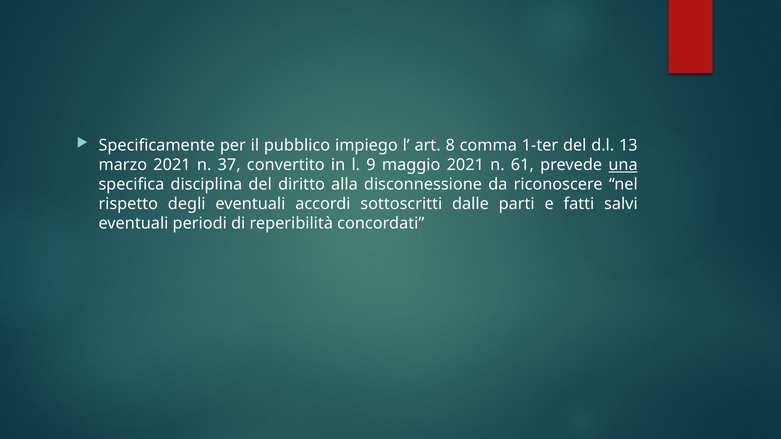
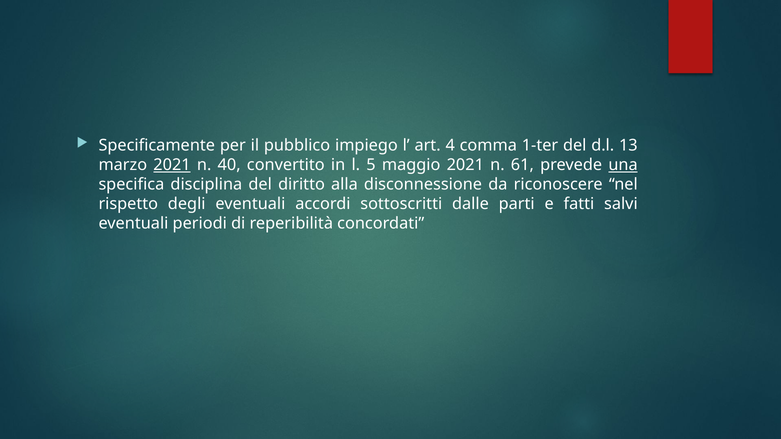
8: 8 -> 4 (450, 145)
2021 underline: none -> present (172, 165)
37: 37 -> 40 (229, 165)
9: 9 -> 5 (371, 165)
